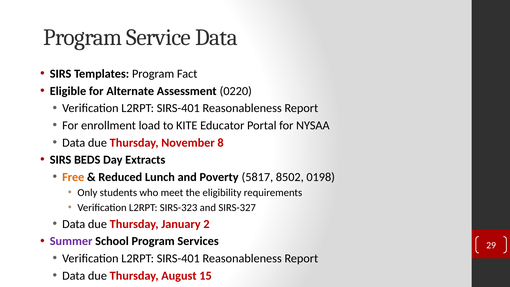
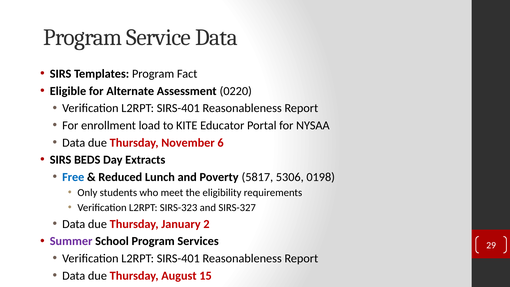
8: 8 -> 6 (221, 143)
Free colour: orange -> blue (73, 177)
8502: 8502 -> 5306 (290, 177)
